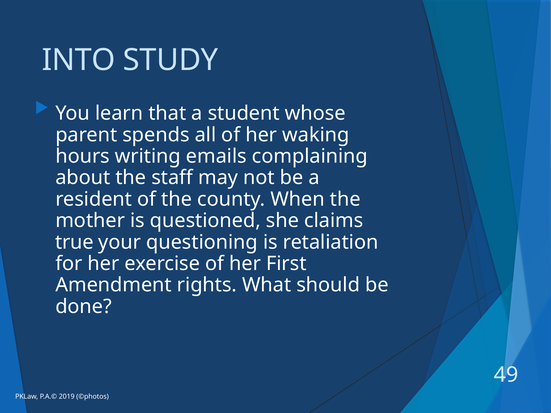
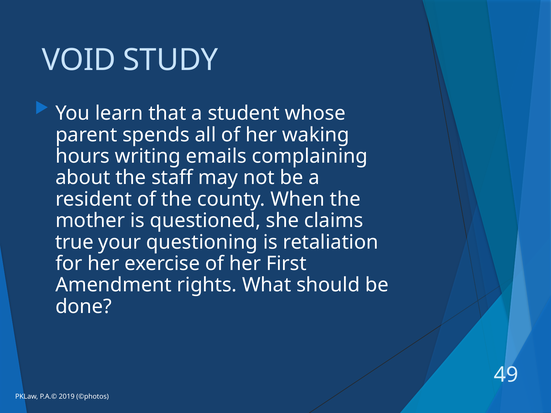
INTO: INTO -> VOID (79, 60)
